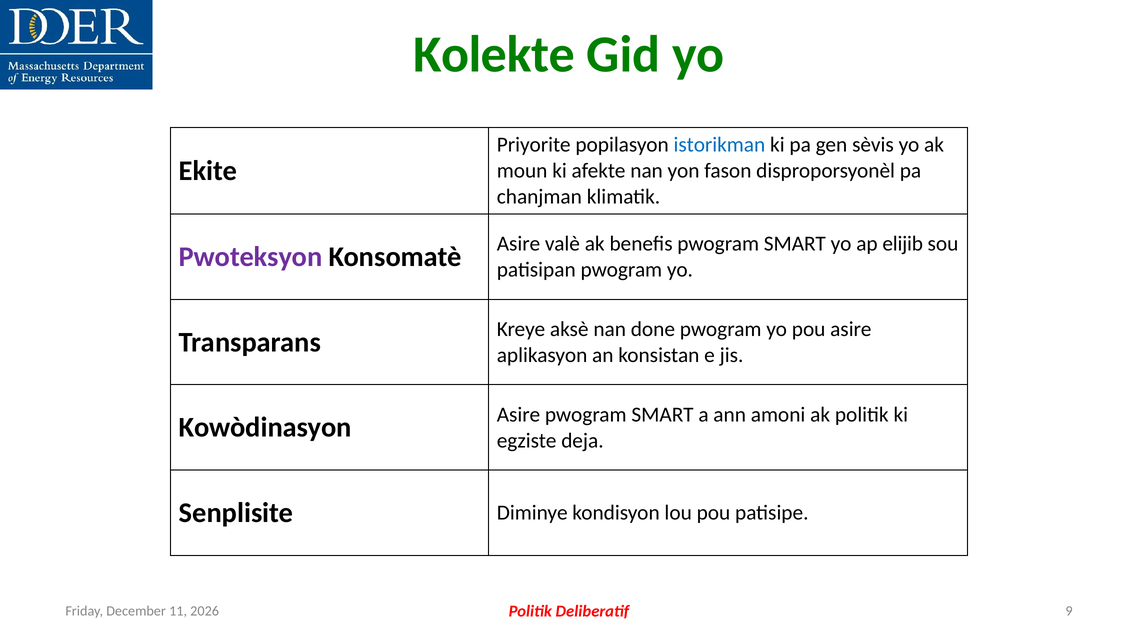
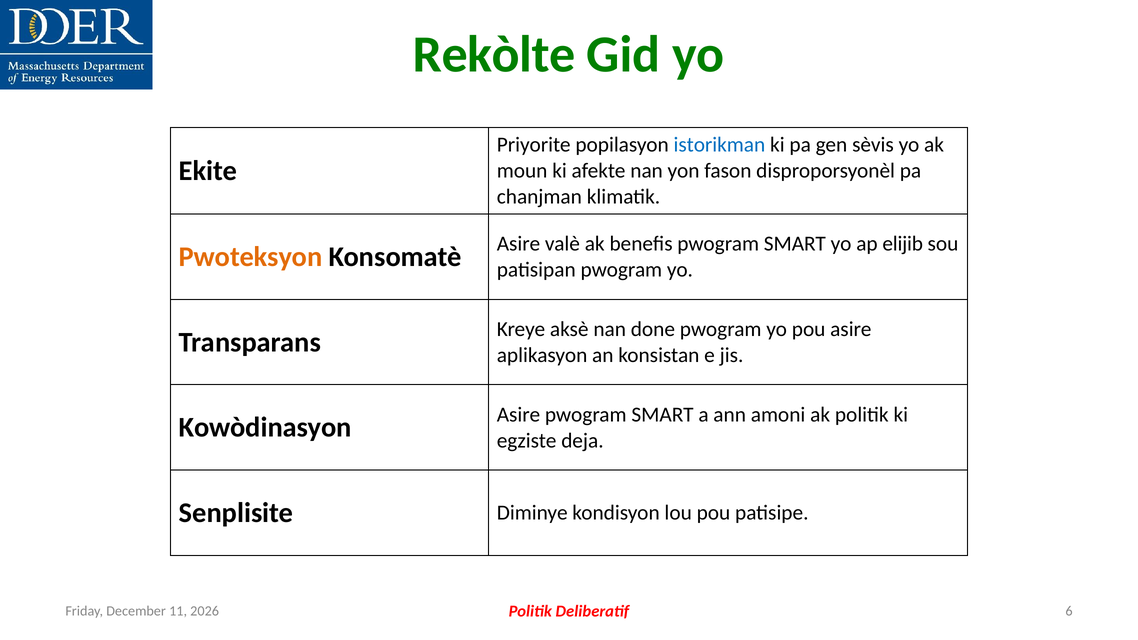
Kolekte: Kolekte -> Rekòlte (494, 55)
Pwoteksyon colour: purple -> orange (251, 257)
9: 9 -> 6 (1069, 611)
